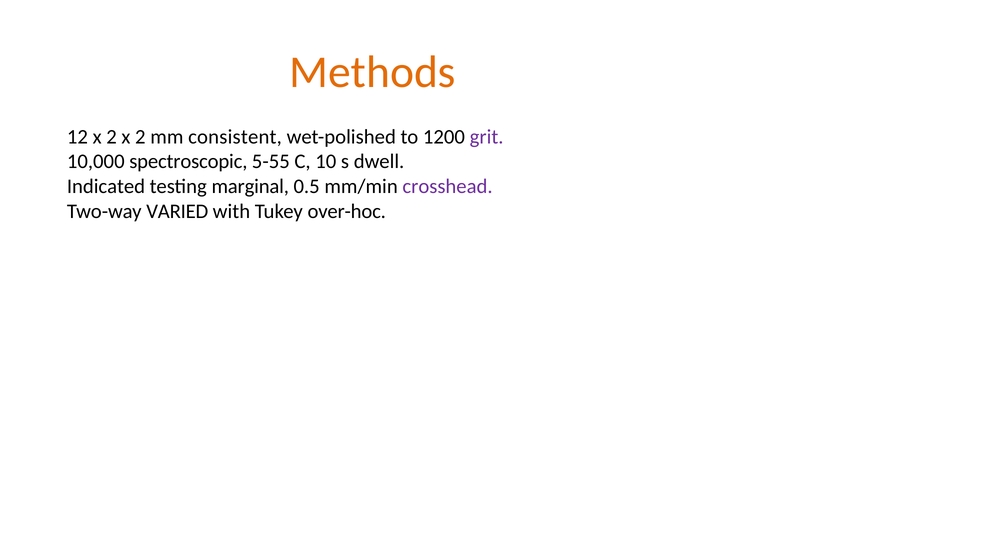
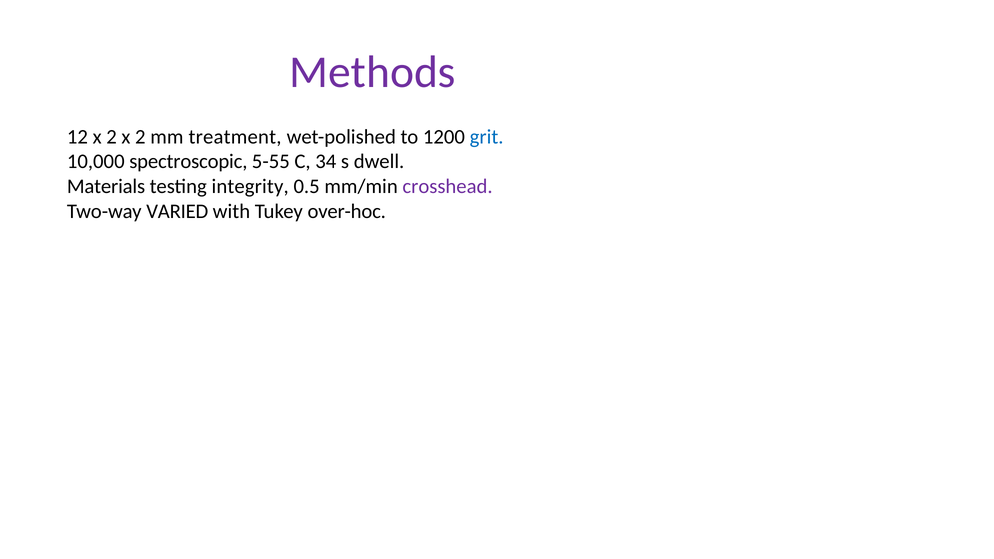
Methods colour: orange -> purple (373, 72)
consistent: consistent -> treatment (235, 137)
grit colour: purple -> blue (487, 137)
10: 10 -> 34 (326, 162)
Indicated: Indicated -> Materials (106, 187)
marginal: marginal -> integrity (250, 187)
